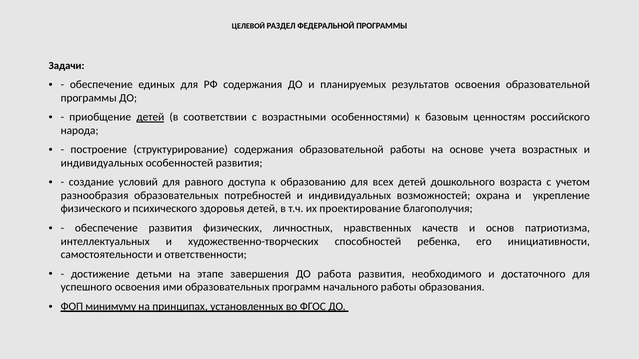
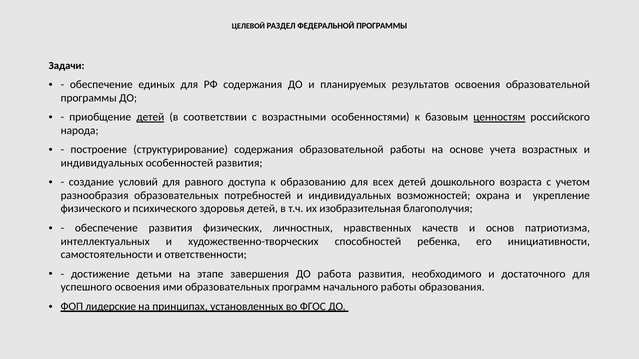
ценностям underline: none -> present (499, 117)
проектирование: проектирование -> изобразительная (360, 209)
минимуму: минимуму -> лидерские (111, 307)
